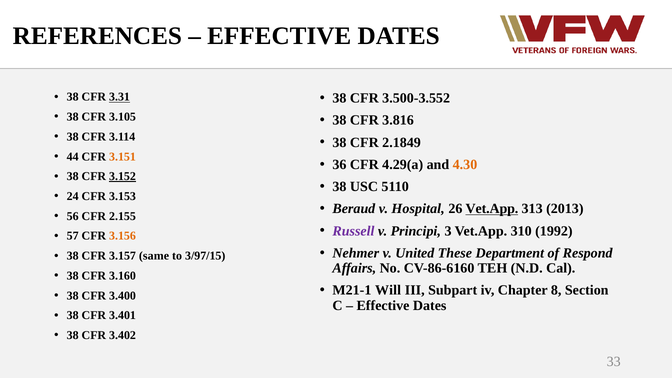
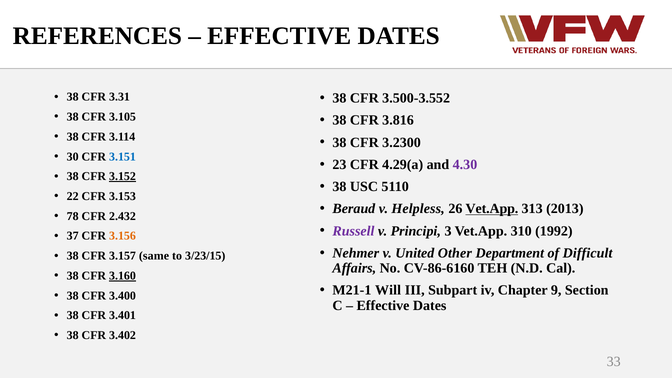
3.31 underline: present -> none (120, 97)
2.1849: 2.1849 -> 3.2300 (402, 142)
44: 44 -> 30 (73, 157)
3.151 colour: orange -> blue (122, 157)
36: 36 -> 23 (339, 165)
4.30 colour: orange -> purple (465, 165)
24: 24 -> 22 (73, 196)
Hospital: Hospital -> Helpless (418, 209)
56: 56 -> 78 (73, 216)
2.155: 2.155 -> 2.432 (122, 216)
57: 57 -> 37 (73, 236)
These: These -> Other (455, 253)
Respond: Respond -> Difficult (588, 253)
3/97/15: 3/97/15 -> 3/23/15 (205, 256)
3.160 underline: none -> present (122, 276)
8: 8 -> 9 (556, 290)
